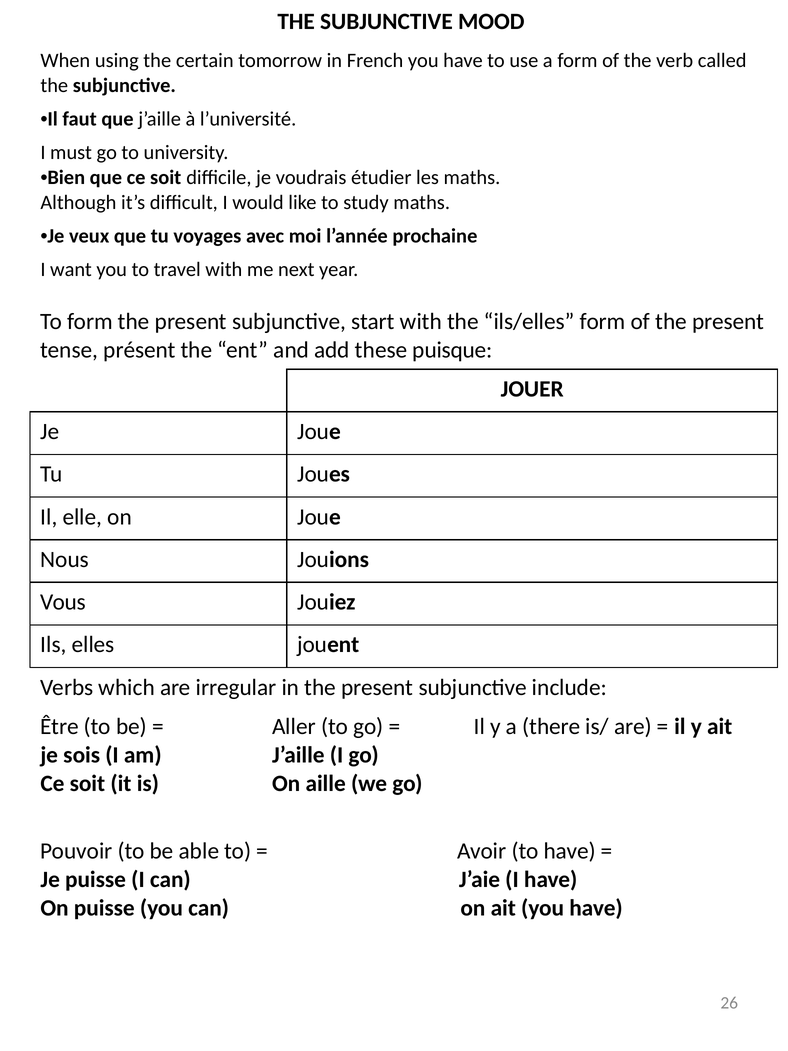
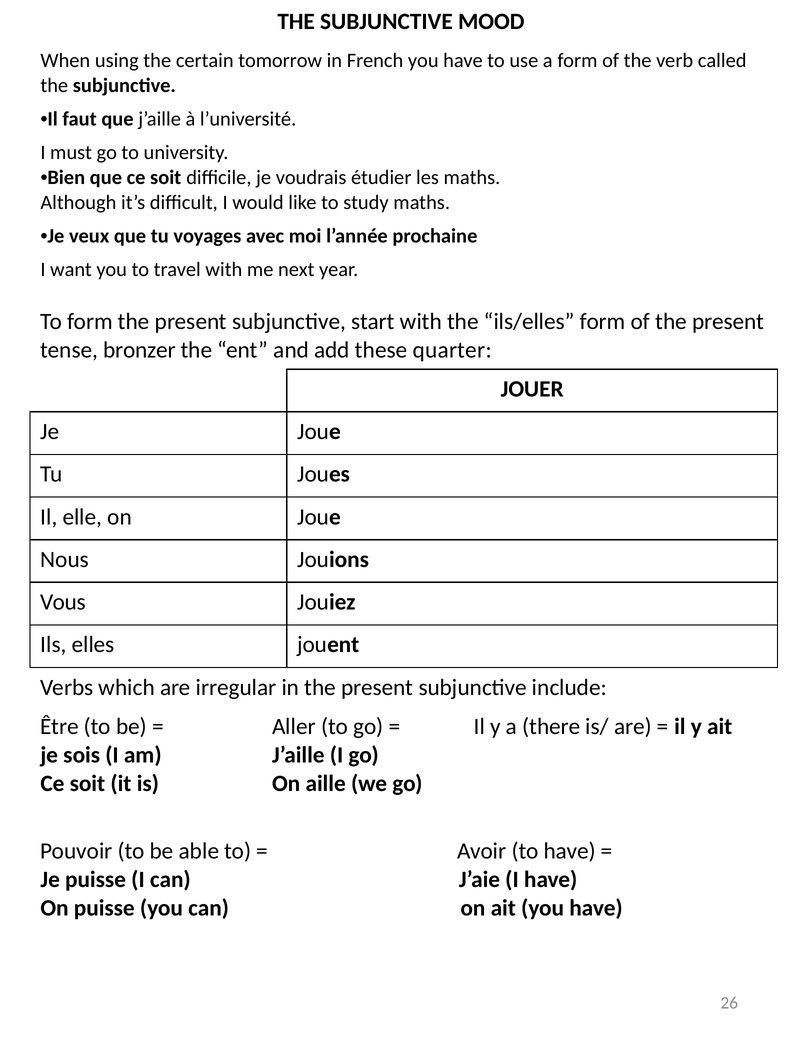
présent: présent -> bronzer (139, 350)
puisque: puisque -> quarter (452, 350)
